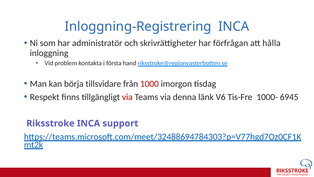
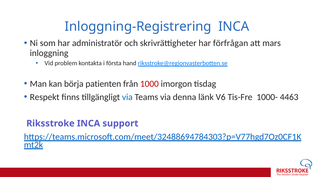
hålla: hålla -> mars (272, 43)
tillsvidare: tillsvidare -> patienten (103, 84)
via colour: red -> blue (127, 97)
6945: 6945 -> 4463 (289, 97)
